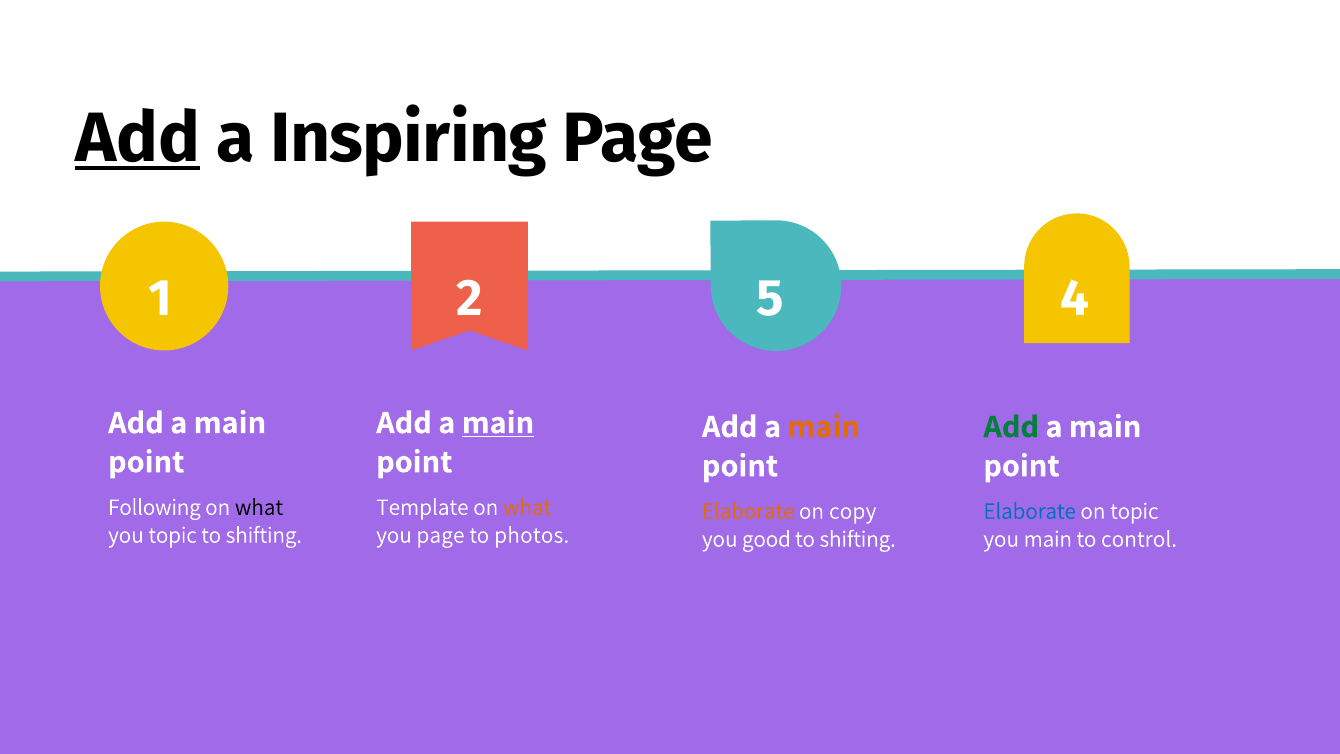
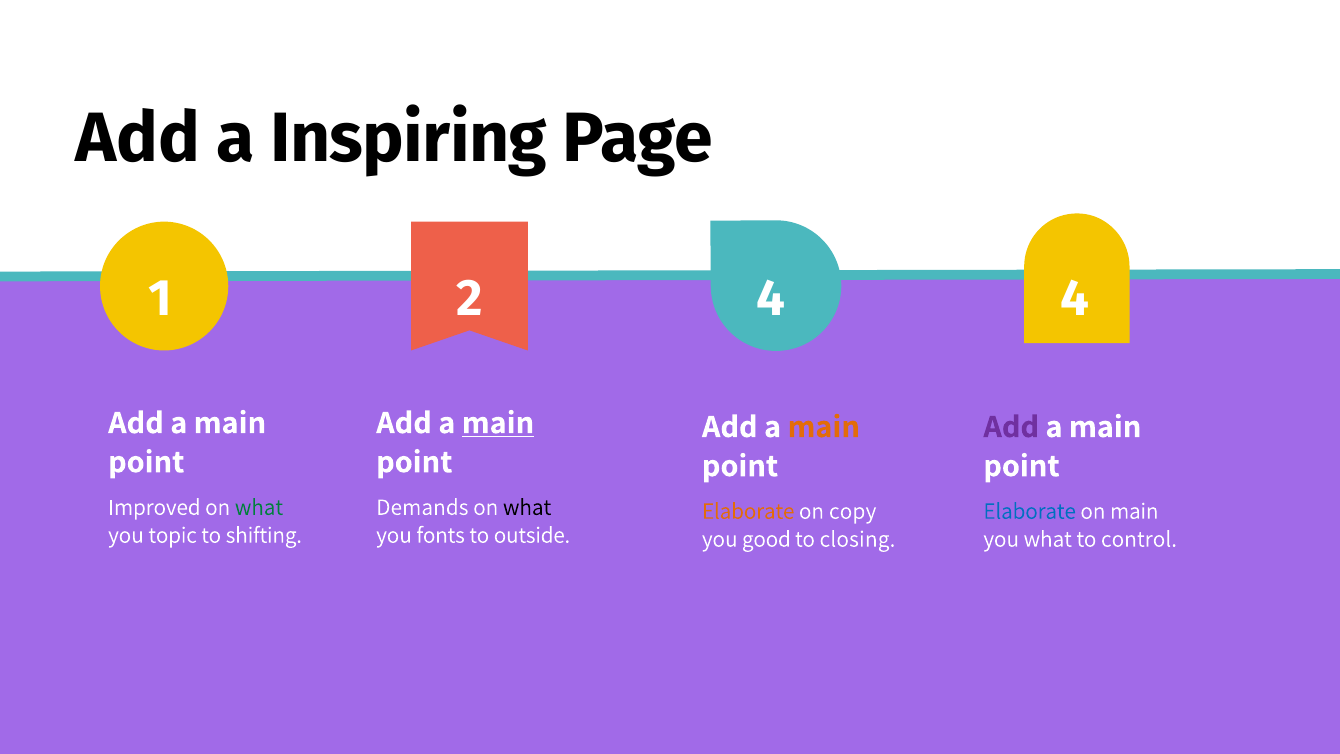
Add underline: present -> none (138, 138)
2 5: 5 -> 4 (771, 299)
Add colour: green -> purple (1011, 426)
Following: Following -> Improved (154, 507)
what colour: black -> green (259, 507)
Template: Template -> Demands (422, 507)
what colour: orange -> black (527, 507)
on topic: topic -> main (1134, 511)
you page: page -> fonts (441, 535)
photos: photos -> outside (532, 535)
shifting: shifting -> closing (857, 539)
you main: main -> what (1048, 539)
